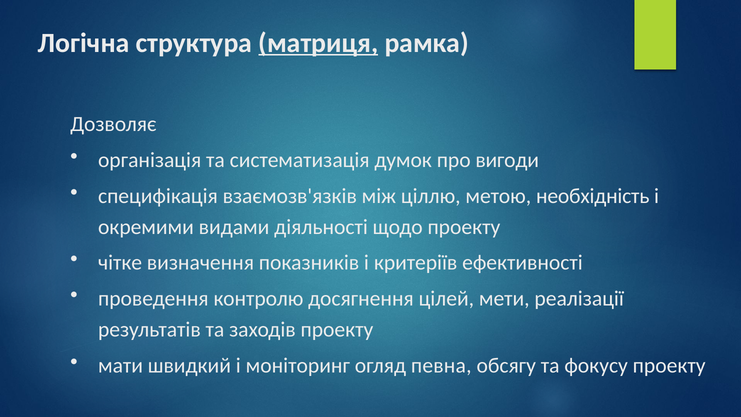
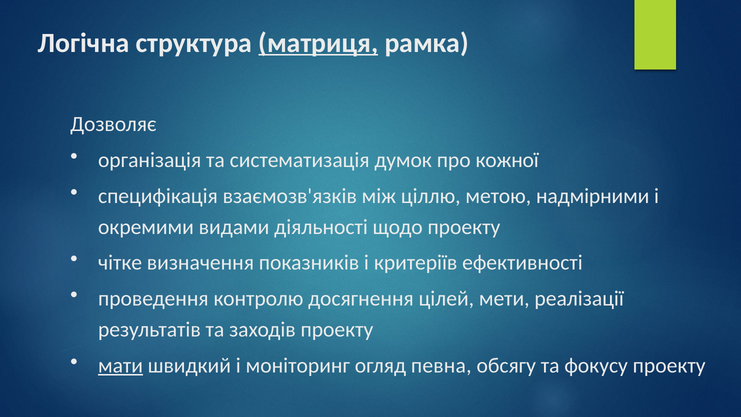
вигоди: вигоди -> кожної (507, 160)
необхідність: необхідність -> надмірними (593, 196)
мати underline: none -> present (121, 365)
